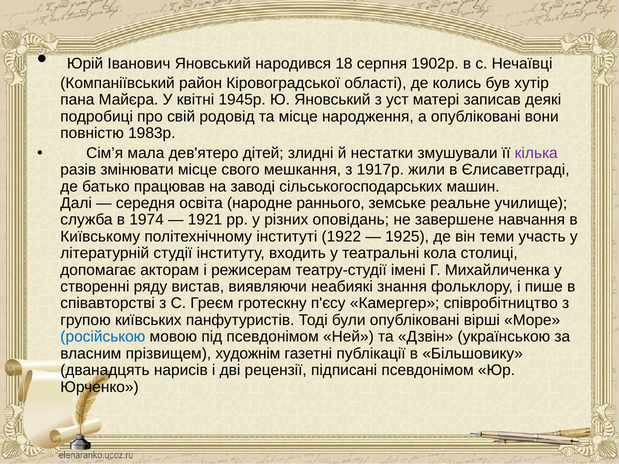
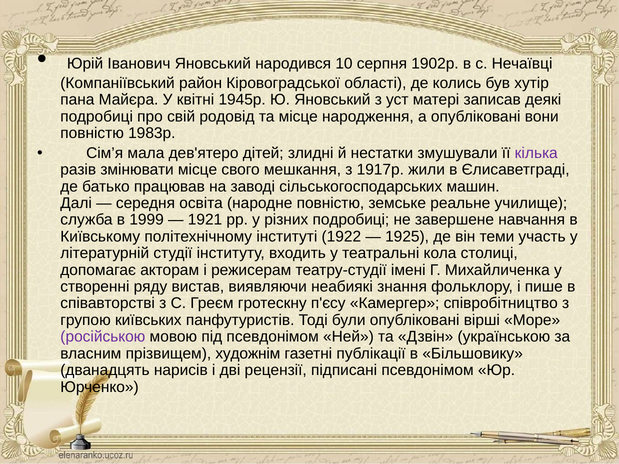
18: 18 -> 10 (344, 64)
народне раннього: раннього -> повністю (330, 203)
1974: 1974 -> 1999 (147, 220)
різних оповідань: оповідань -> подробиці (351, 220)
російською colour: blue -> purple (103, 337)
